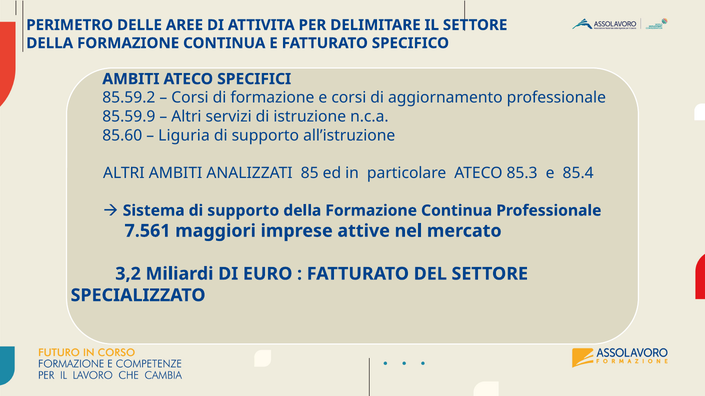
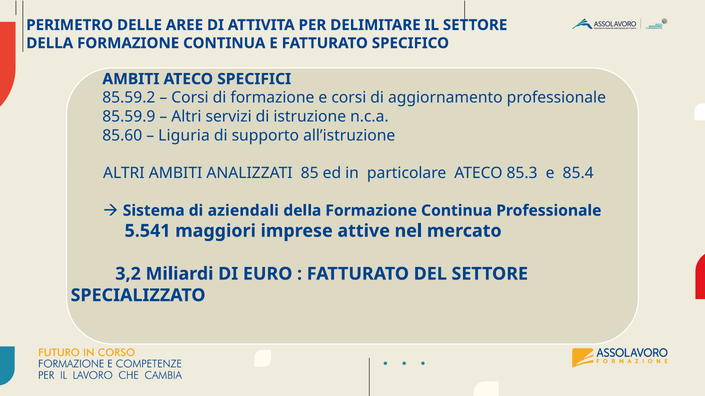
Sistema di supporto: supporto -> aziendali (243, 211)
7.561: 7.561 -> 5.541 (148, 231)
